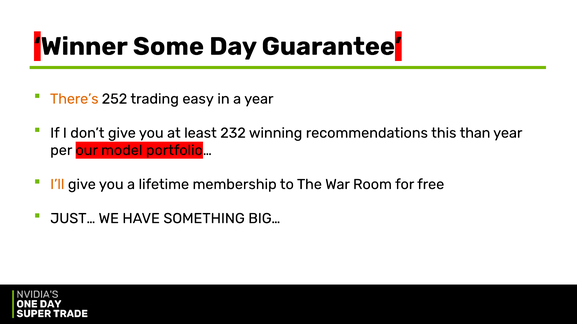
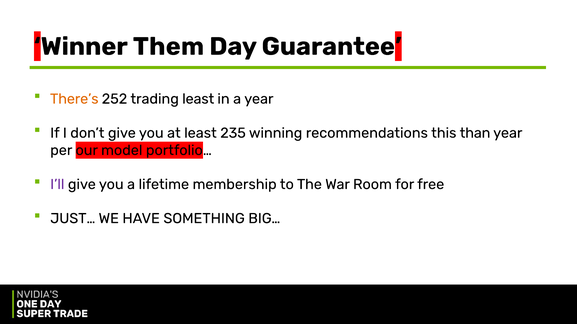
Some: Some -> Them (169, 47)
trading easy: easy -> least (198, 99)
232: 232 -> 235 (233, 133)
I’ll colour: orange -> purple (57, 185)
